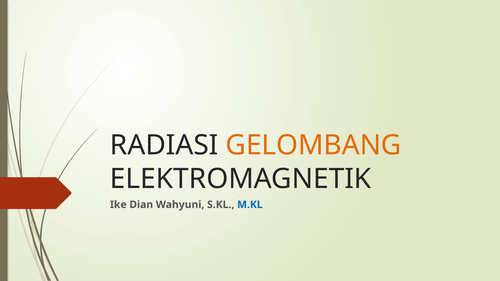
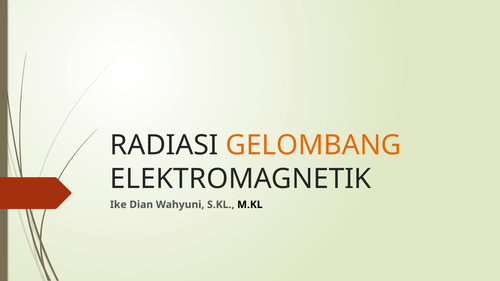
M.KL colour: blue -> black (250, 205)
